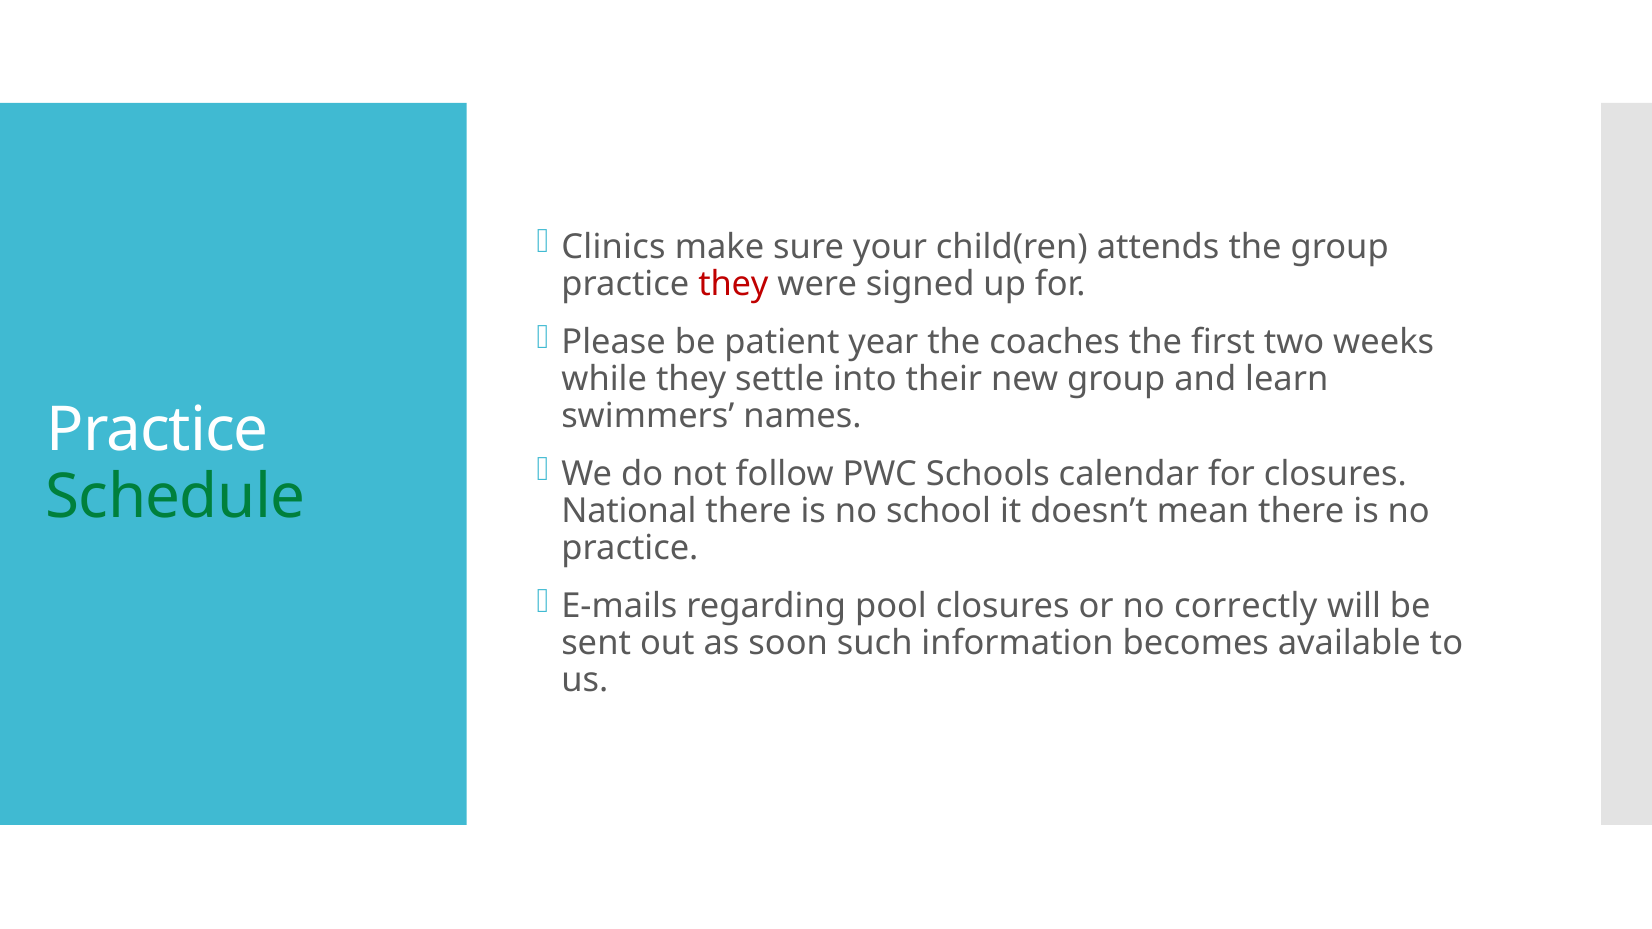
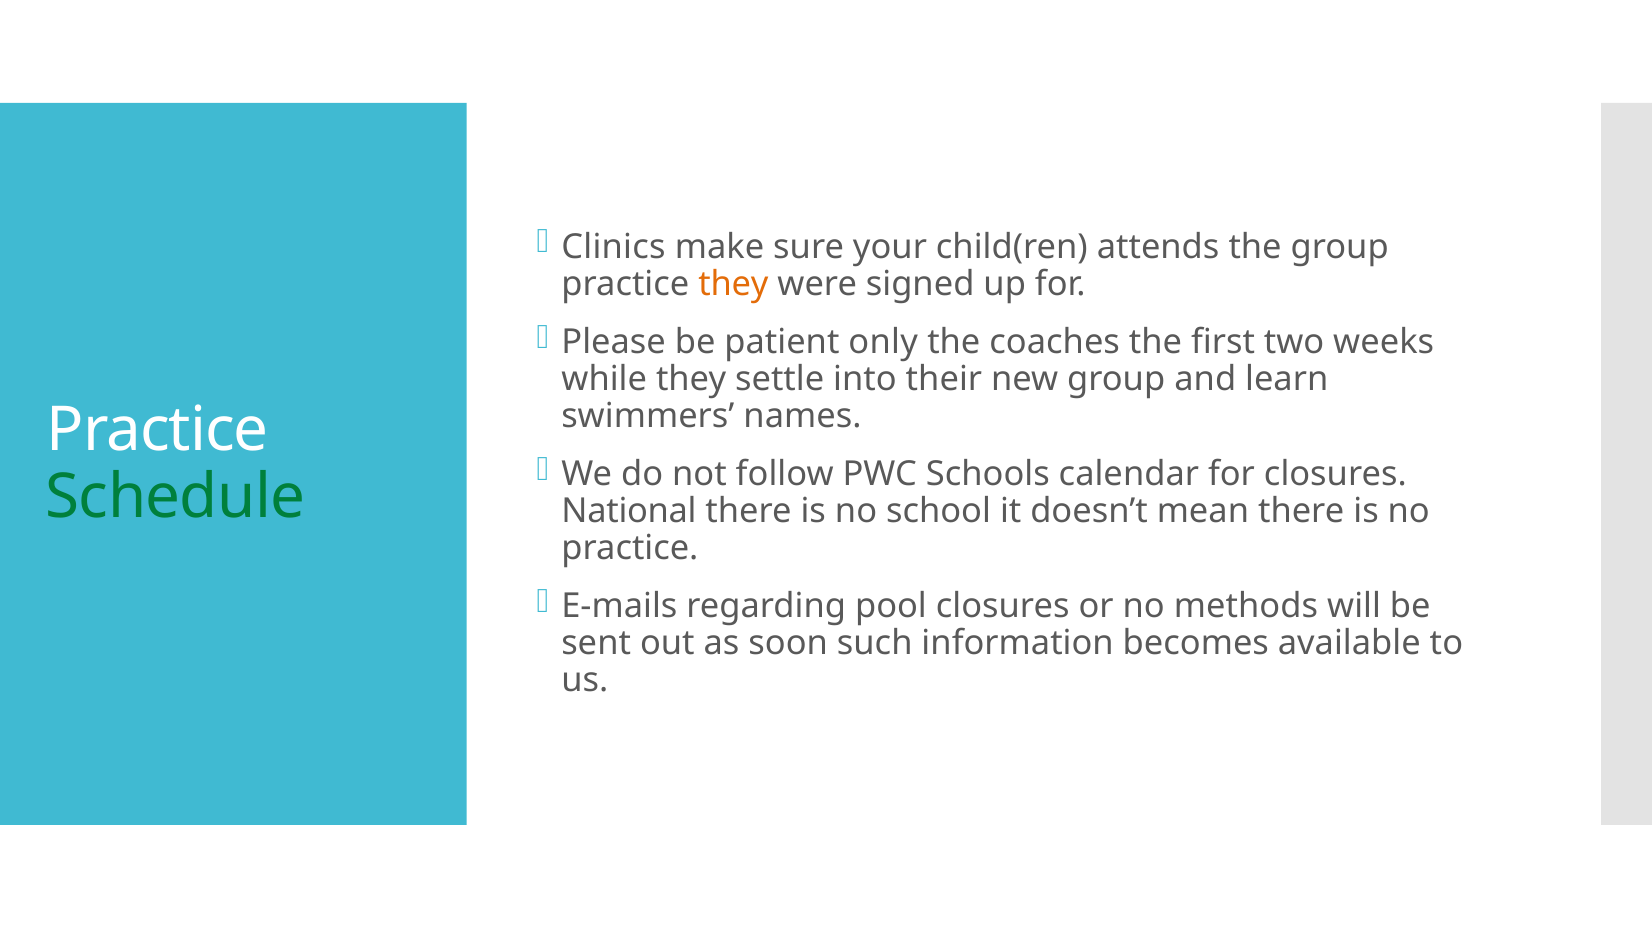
they colour: red -> orange (733, 284)
year: year -> only (883, 342)
correctly: correctly -> methods (1246, 606)
